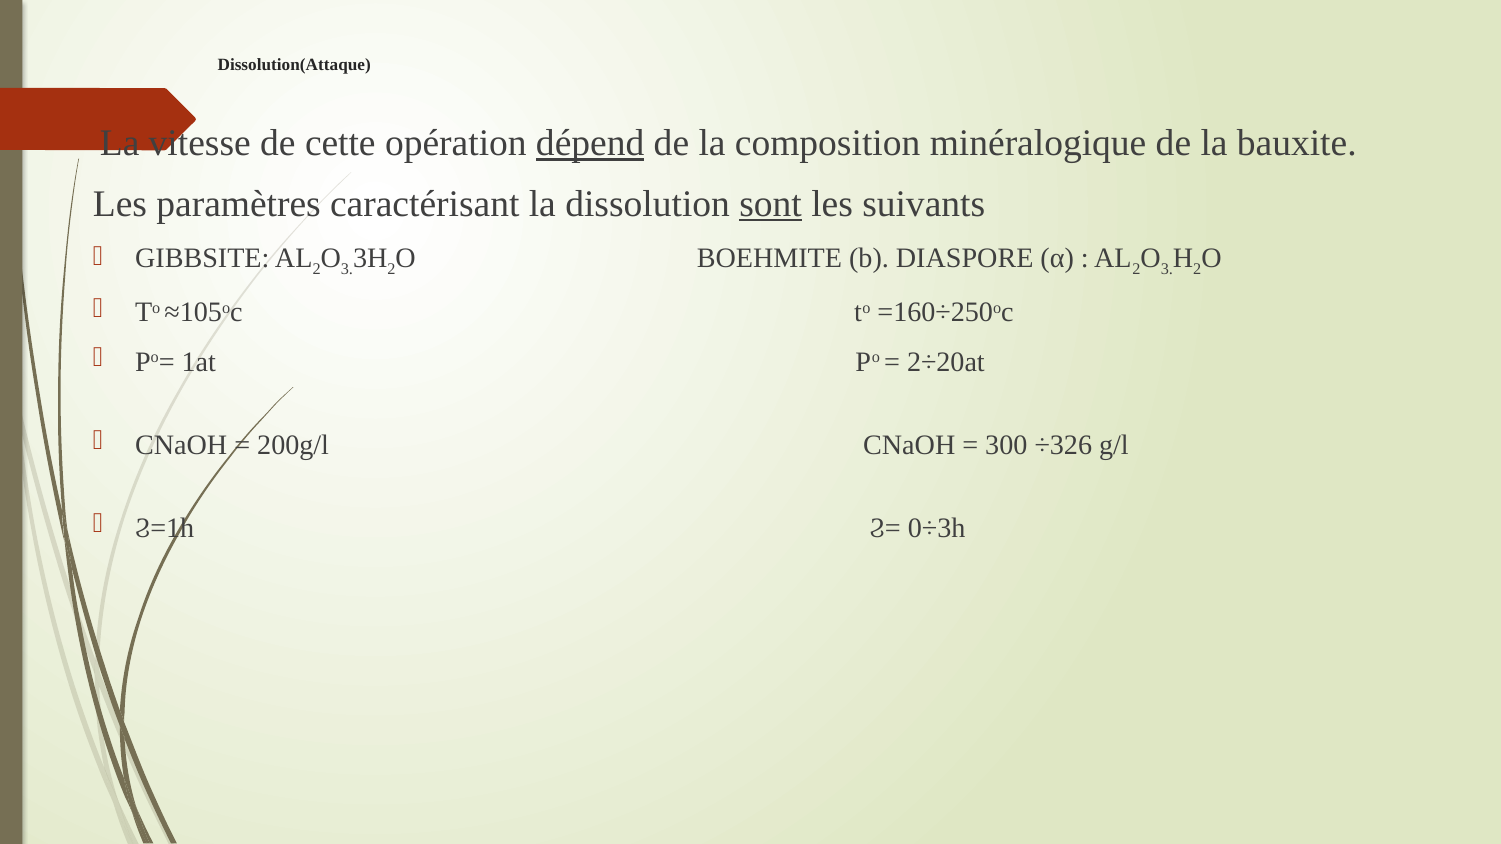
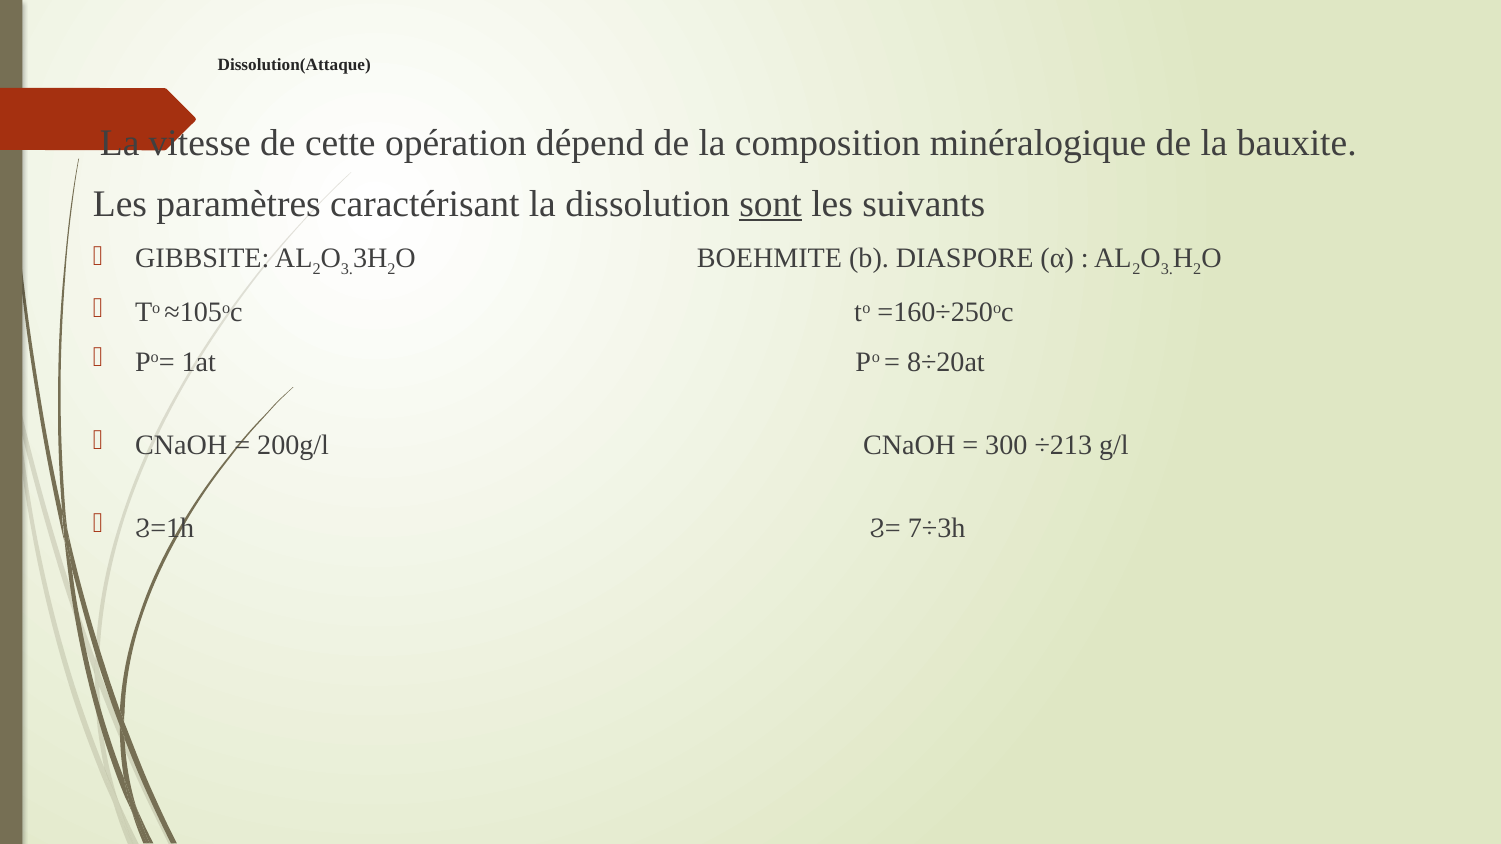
dépend underline: present -> none (590, 143)
2÷20at: 2÷20at -> 8÷20at (946, 362)
÷326: ÷326 -> ÷213 (1063, 445)
0÷3h: 0÷3h -> 7÷3h (937, 528)
